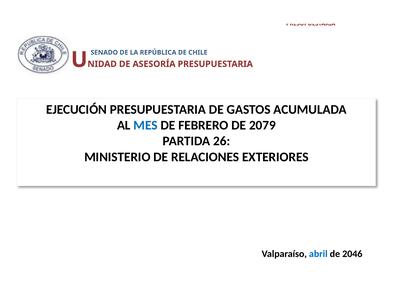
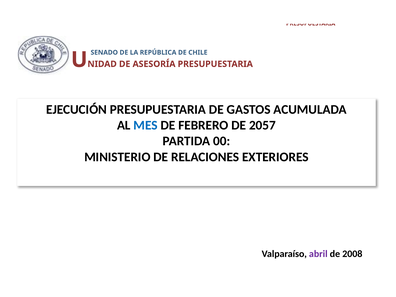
2079: 2079 -> 2057 (262, 125)
26: 26 -> 00 (222, 141)
abril colour: blue -> purple (318, 254)
2046: 2046 -> 2008 (352, 254)
